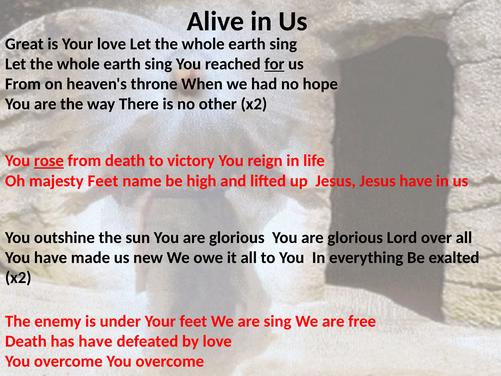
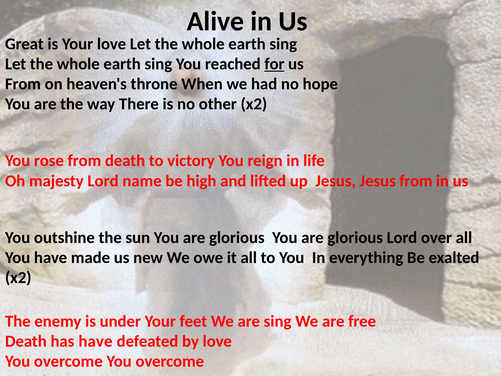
rose underline: present -> none (49, 161)
majesty Feet: Feet -> Lord (103, 181)
Jesus have: have -> from (416, 181)
